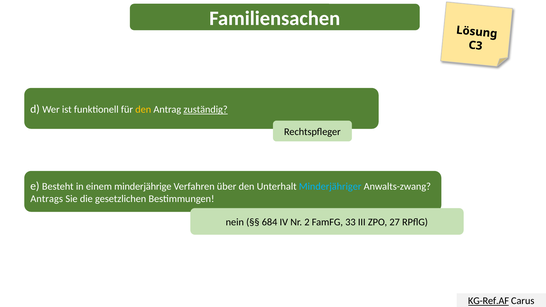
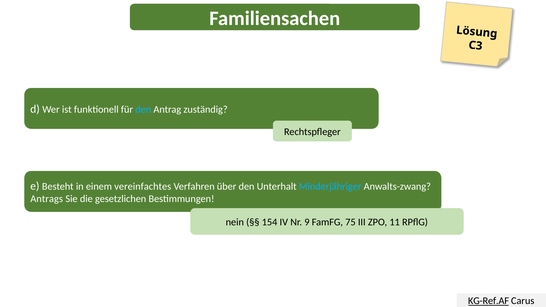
den colour: yellow -> light blue (143, 110)
zuständig underline: present -> none (206, 110)
minderjährige: minderjährige -> vereinfachtes (143, 187)
684: 684 -> 154 (270, 222)
2: 2 -> 9 (307, 222)
33: 33 -> 75 (350, 222)
27: 27 -> 11 (395, 222)
